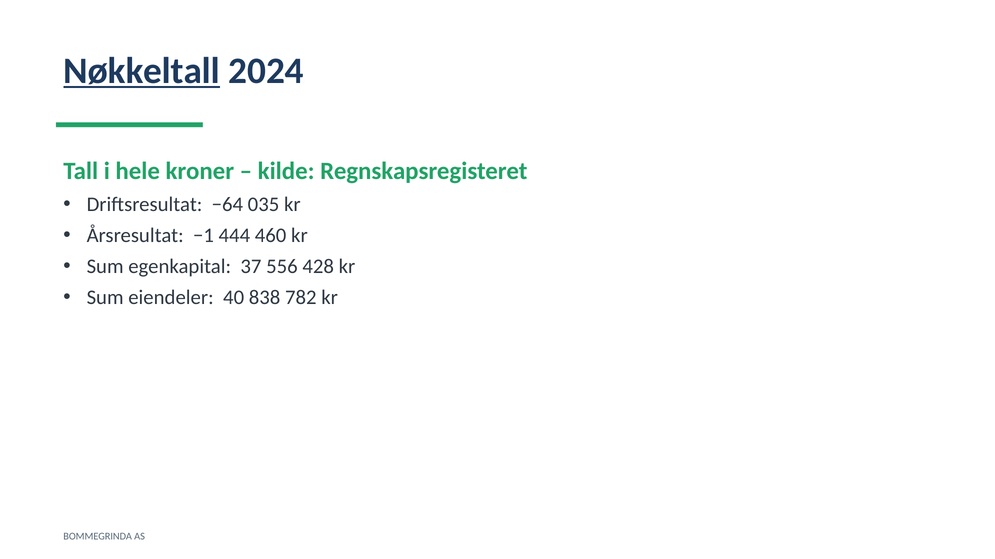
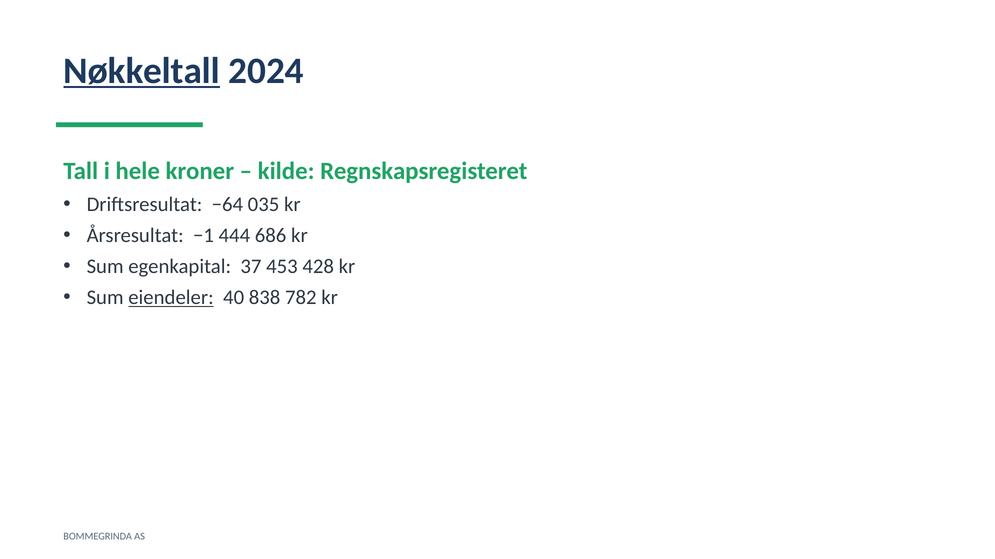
460: 460 -> 686 (271, 236)
556: 556 -> 453 (282, 267)
eiendeler underline: none -> present (171, 298)
